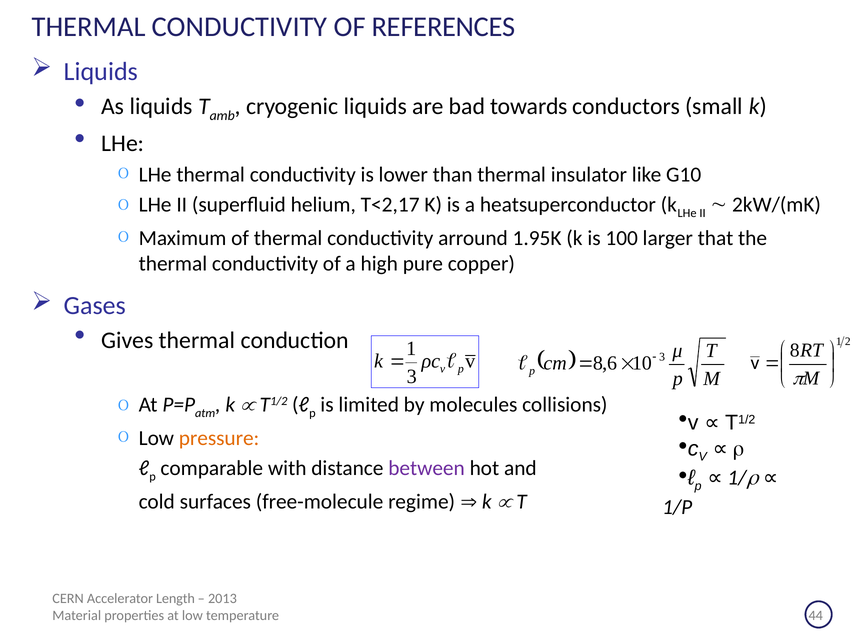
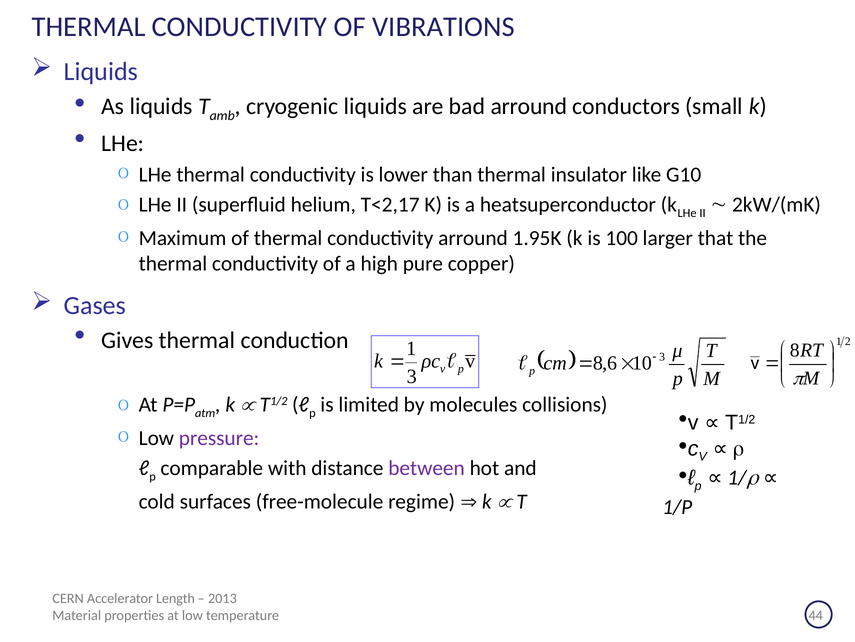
REFERENCES: REFERENCES -> VIBRATIONS (444, 27)
bad towards: towards -> arround (529, 106)
pressure colour: orange -> purple (219, 438)
